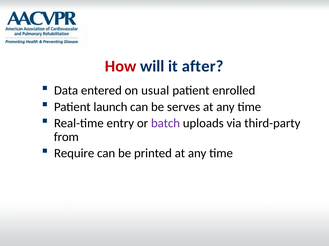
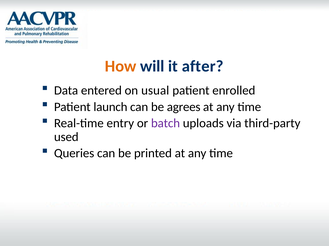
How colour: red -> orange (121, 66)
serves: serves -> agrees (184, 107)
from: from -> used (66, 137)
Require: Require -> Queries (74, 154)
